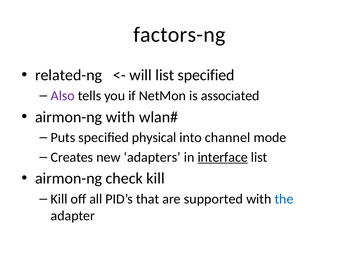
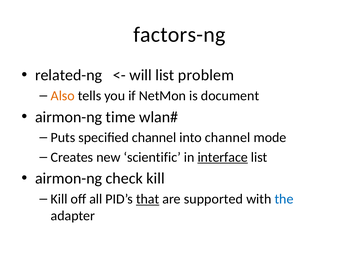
list specified: specified -> problem (206, 75)
Also colour: purple -> orange (63, 96)
associated: associated -> document (230, 96)
airmon-ng with: with -> time (121, 117)
specified physical: physical -> channel (154, 138)
adapters: adapters -> scientific (152, 157)
that underline: none -> present (148, 199)
